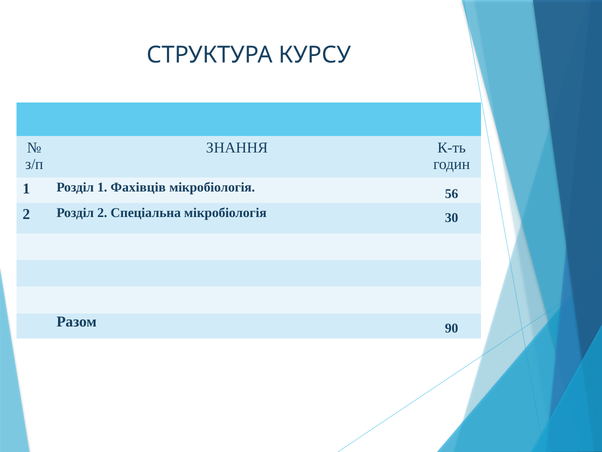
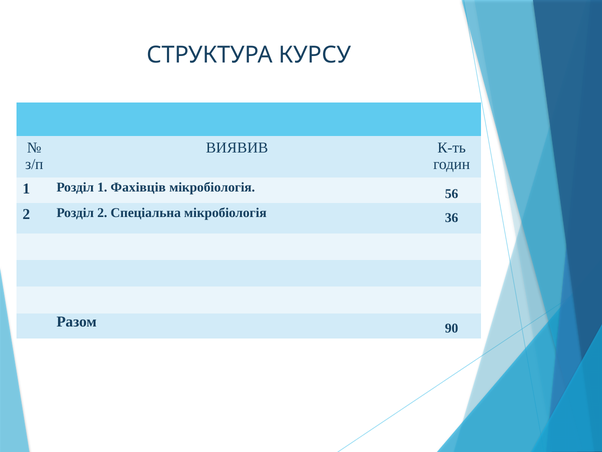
ЗНАННЯ: ЗНАННЯ -> ВИЯВИВ (237, 147)
30: 30 -> 36 (452, 218)
